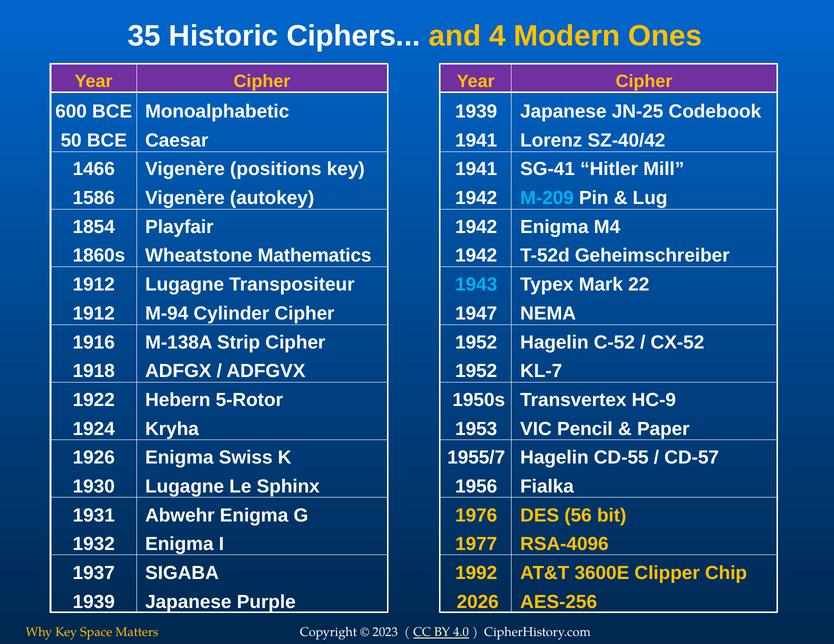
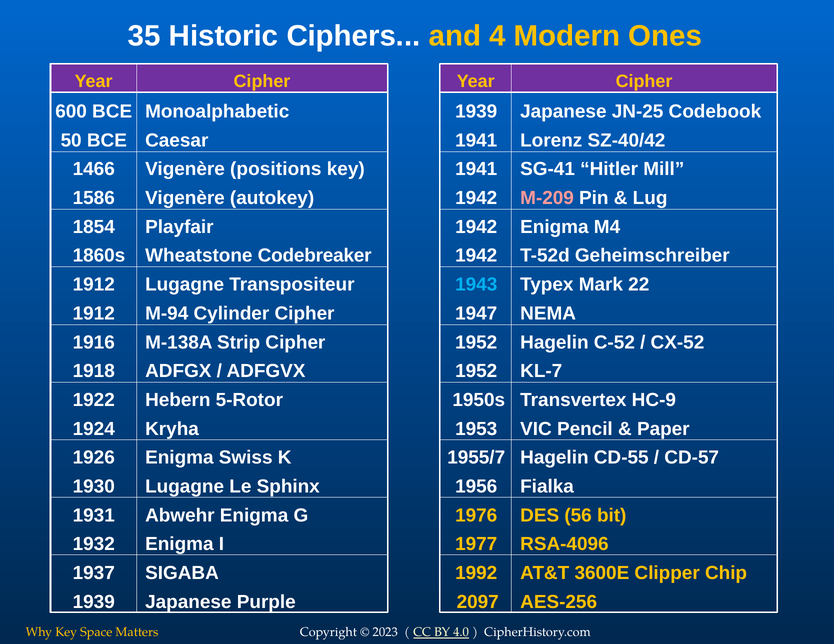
M-209 colour: light blue -> pink (547, 198)
Mathematics: Mathematics -> Codebreaker (315, 256)
2026: 2026 -> 2097 (478, 602)
